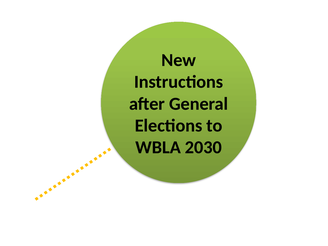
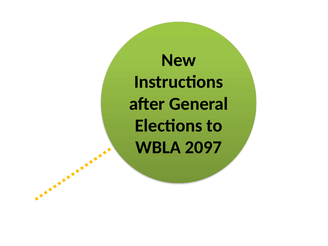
2030: 2030 -> 2097 (203, 147)
